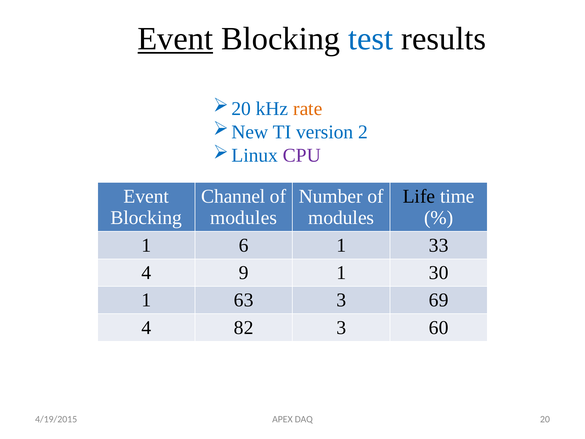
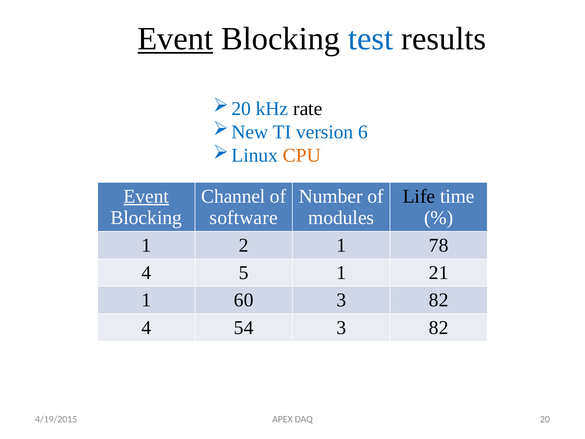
rate colour: orange -> black (308, 109)
2: 2 -> 6 (363, 132)
CPU colour: purple -> orange (302, 155)
Event underline: none -> present (146, 196)
modules: modules -> software (244, 218)
6: 6 -> 2 (244, 245)
33: 33 -> 78 (439, 245)
9: 9 -> 5 (244, 273)
30: 30 -> 21 (439, 273)
63: 63 -> 60 (244, 300)
69: 69 -> 82 (439, 300)
82: 82 -> 54 (244, 327)
60: 60 -> 82 (439, 327)
